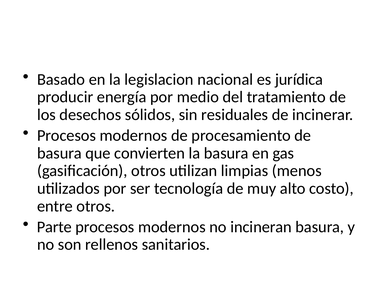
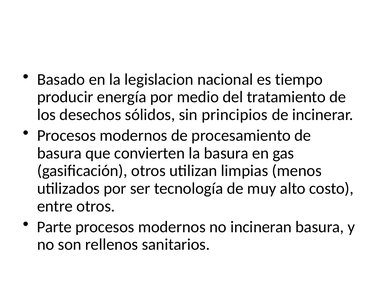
jurídica: jurídica -> tiempo (299, 79)
residuales: residuales -> principios (235, 115)
